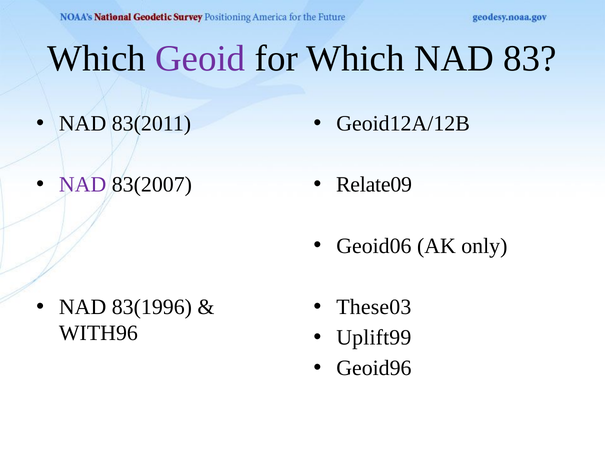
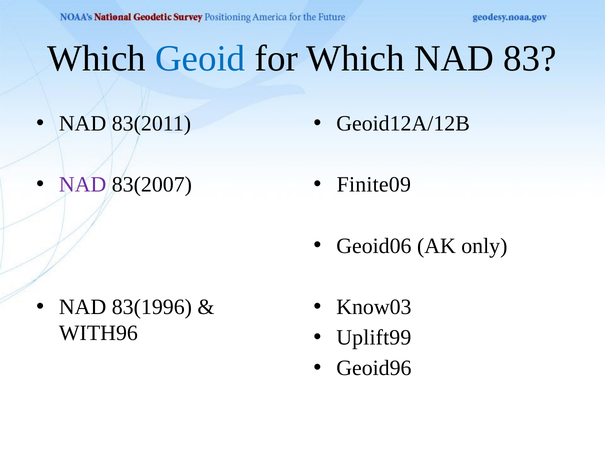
Geoid colour: purple -> blue (200, 59)
Relate09: Relate09 -> Finite09 (374, 185)
These03: These03 -> Know03 (374, 307)
